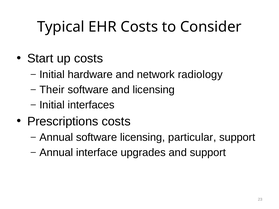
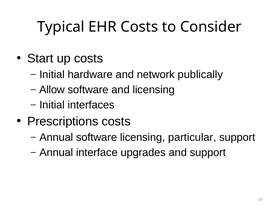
radiology: radiology -> publically (200, 75)
Their: Their -> Allow (52, 90)
